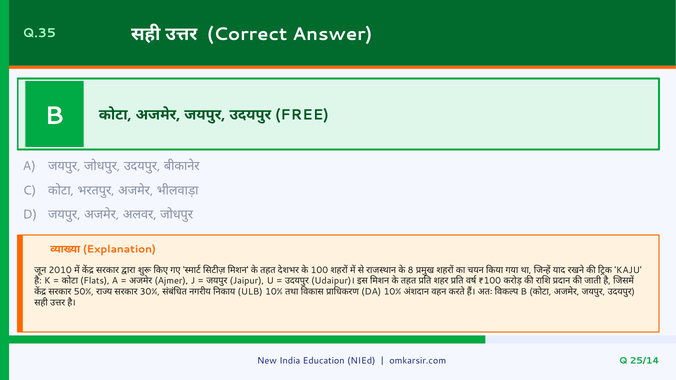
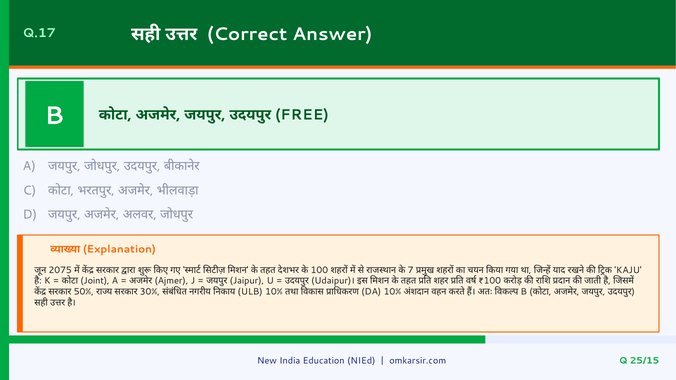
Q.35: Q.35 -> Q.17 (39, 33)
2010: 2010 -> 2075 (60, 270)
8: 8 -> 7 (411, 270)
Flats: Flats -> Joint (95, 281)
25/14: 25/14 -> 25/15 (645, 361)
